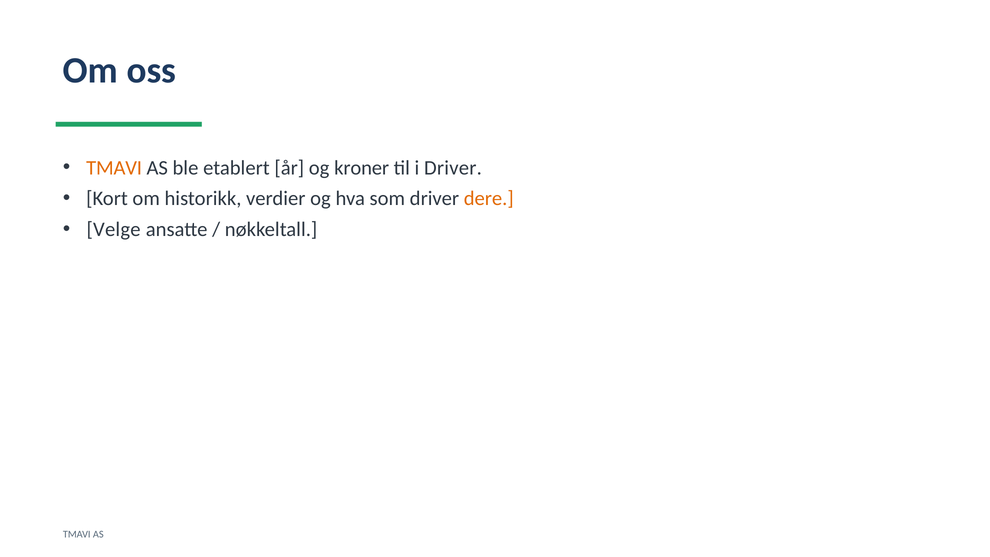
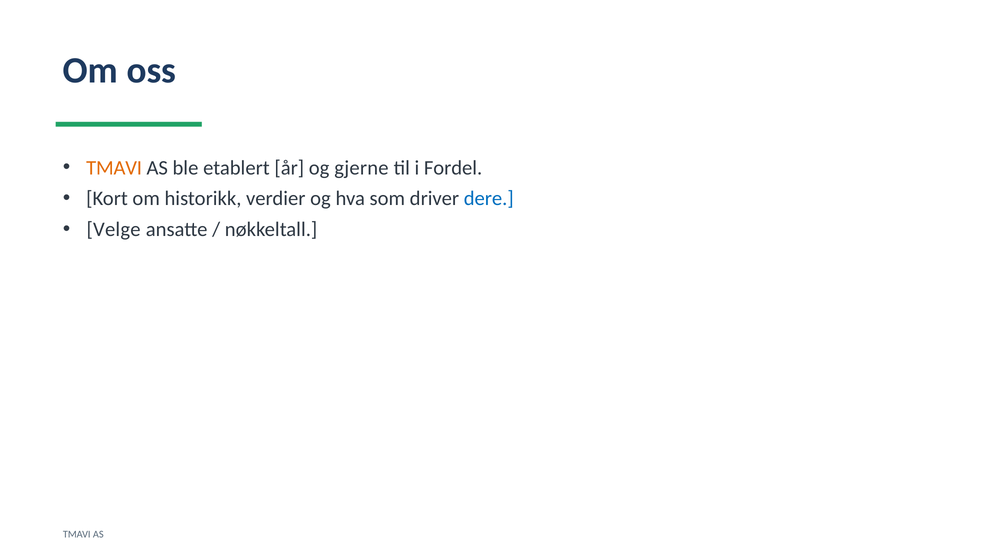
kroner: kroner -> gjerne (361, 168)
i Driver: Driver -> Fordel (453, 168)
dere colour: orange -> blue (489, 199)
